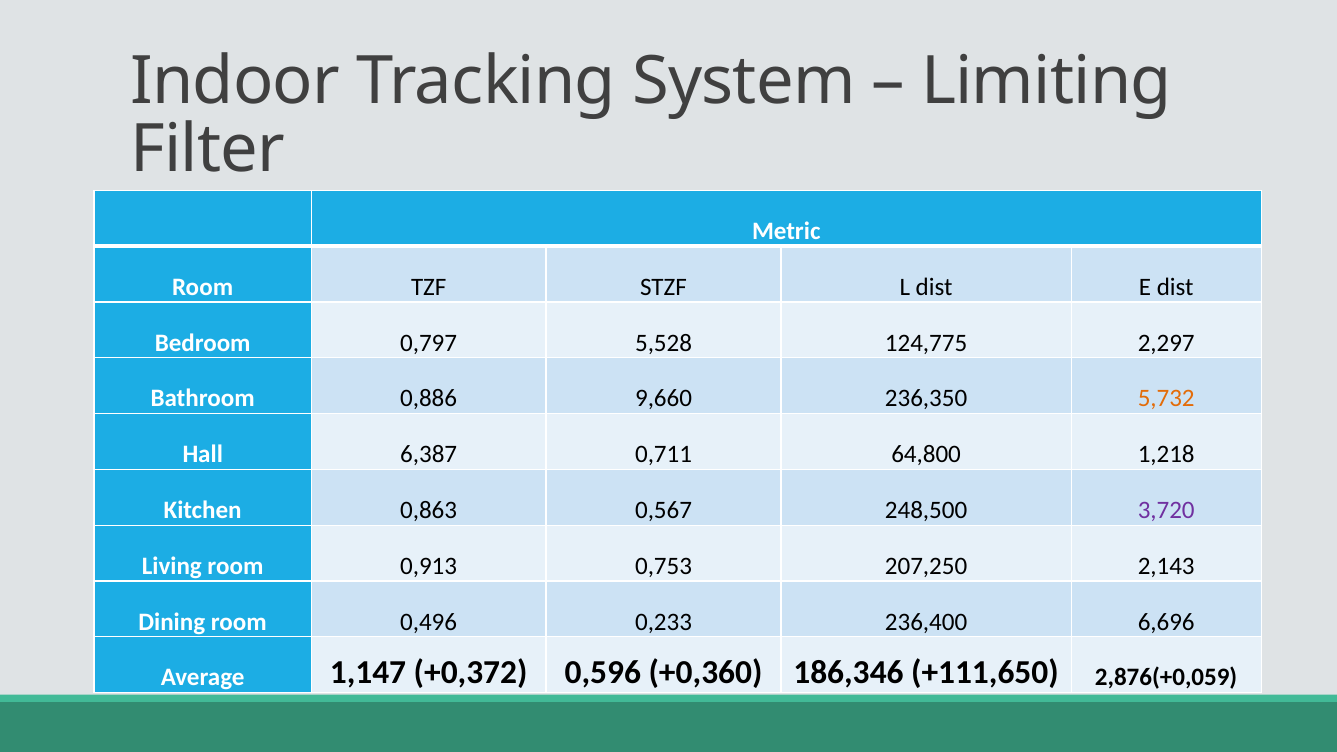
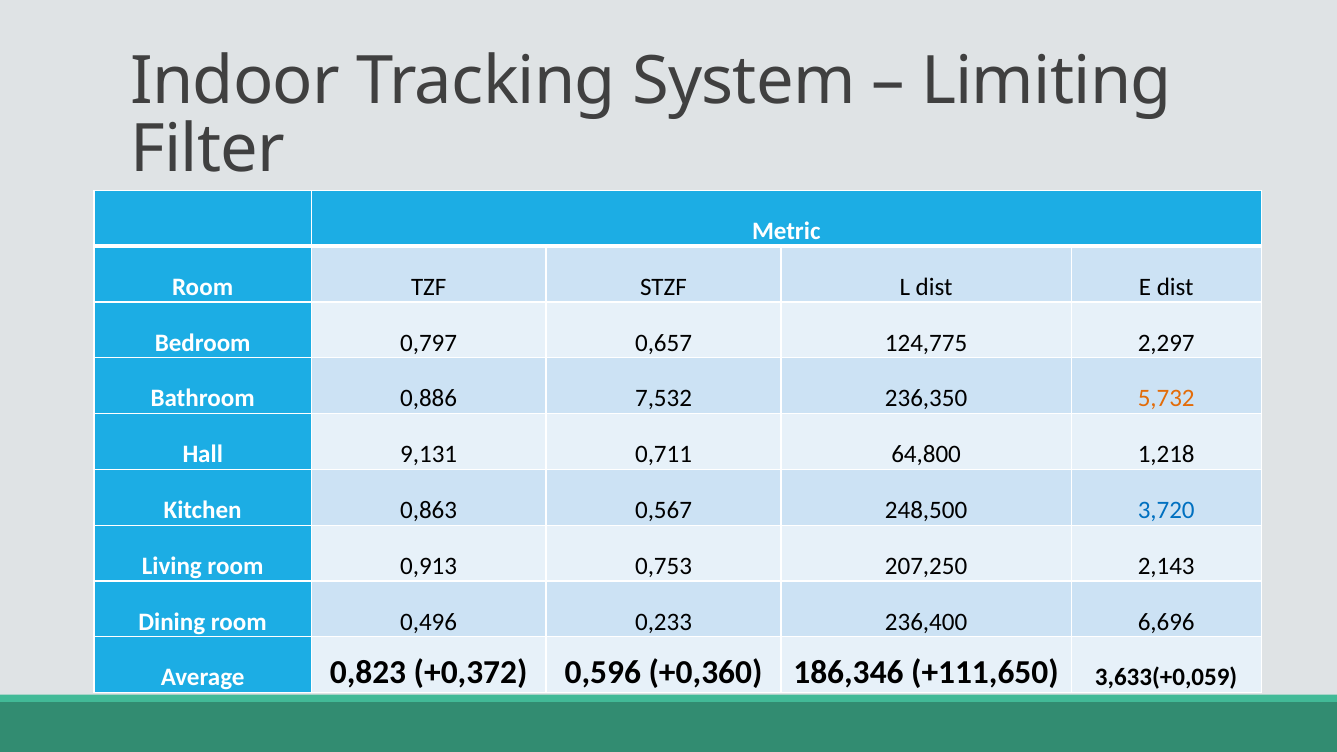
5,528: 5,528 -> 0,657 (664, 343)
9,660: 9,660 -> 7,532 (664, 399)
6,387: 6,387 -> 9,131 (429, 454)
3,720 colour: purple -> blue (1166, 510)
1,147: 1,147 -> 0,823 (368, 672)
2,876(+0,059: 2,876(+0,059 -> 3,633(+0,059 (1166, 678)
